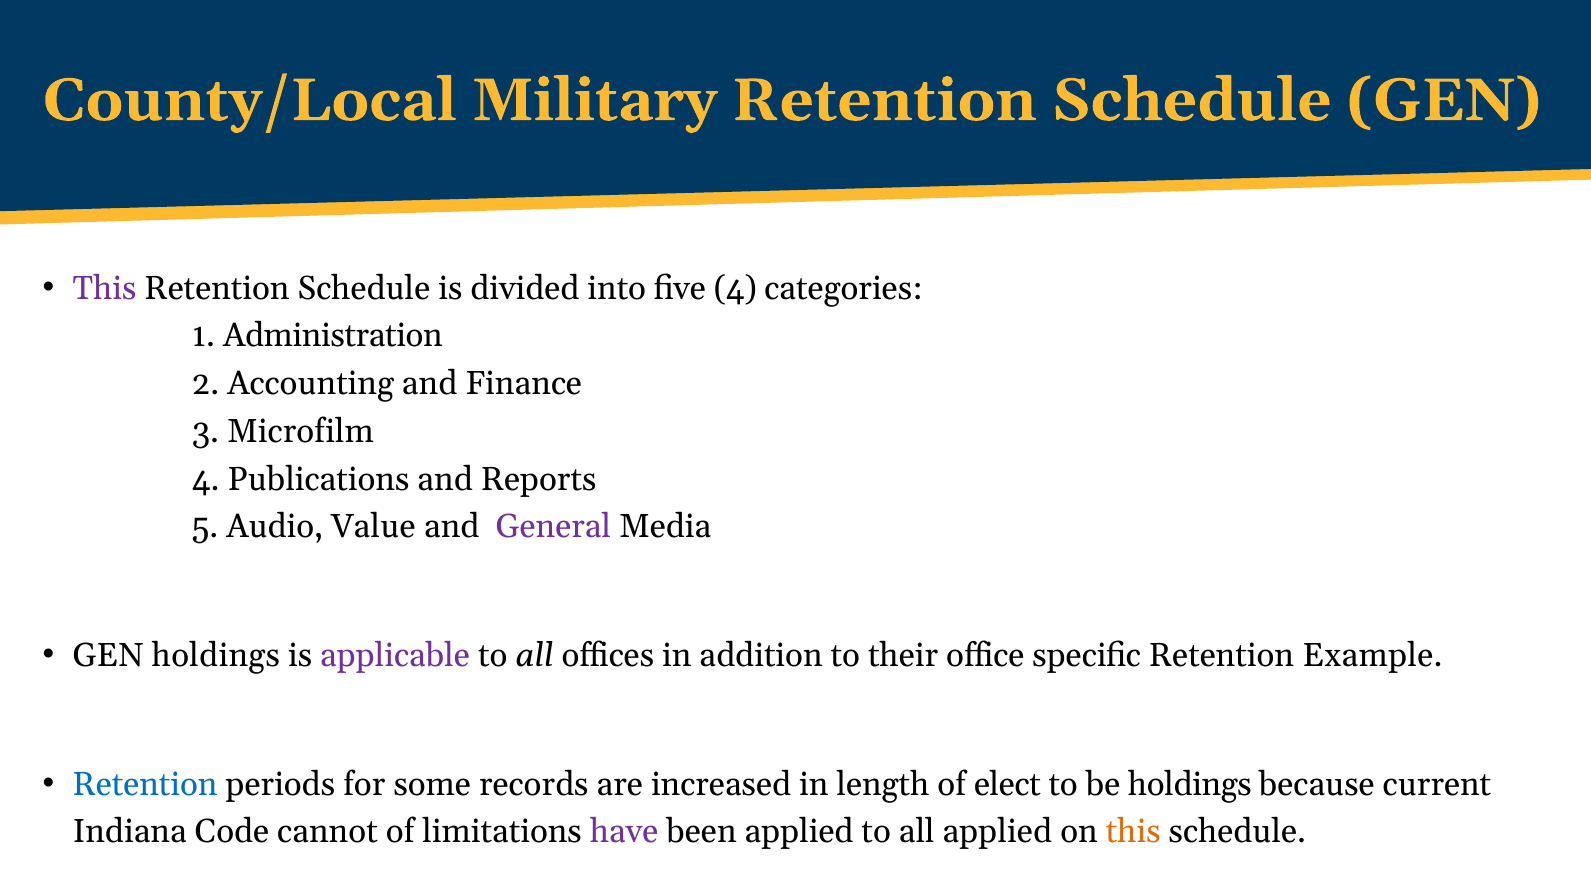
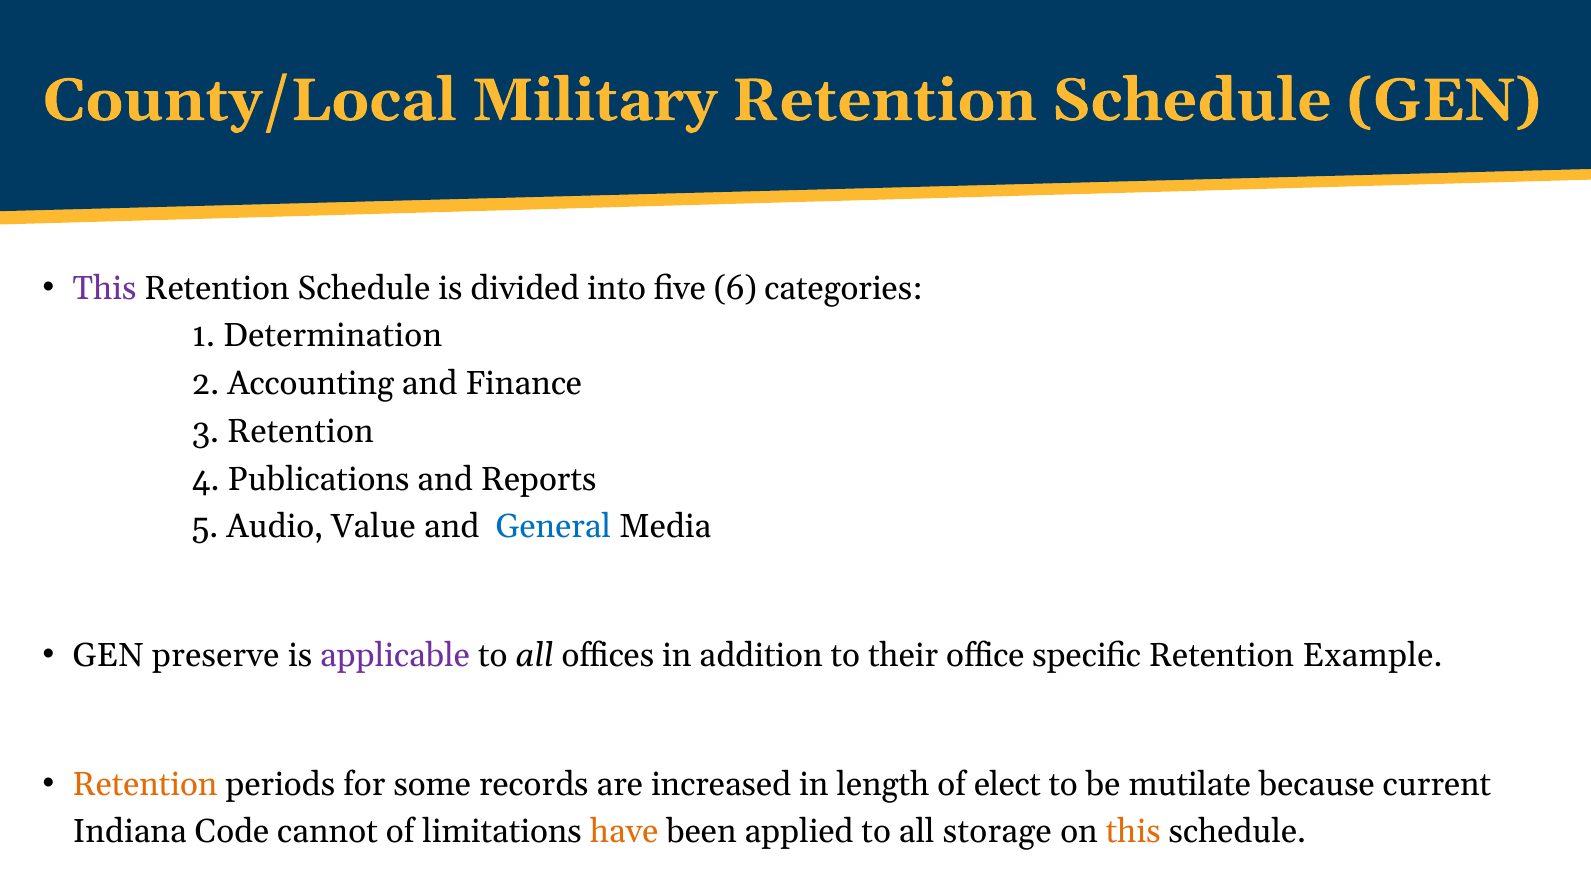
five 4: 4 -> 6 (735, 288)
Administration: Administration -> Determination (333, 336)
3 Microfilm: Microfilm -> Retention (300, 431)
General colour: purple -> blue (553, 527)
GEN holdings: holdings -> preserve (216, 655)
Retention colour: blue -> orange (145, 784)
be holdings: holdings -> mutilate (1190, 784)
have colour: purple -> orange (624, 832)
all applied: applied -> storage (997, 832)
